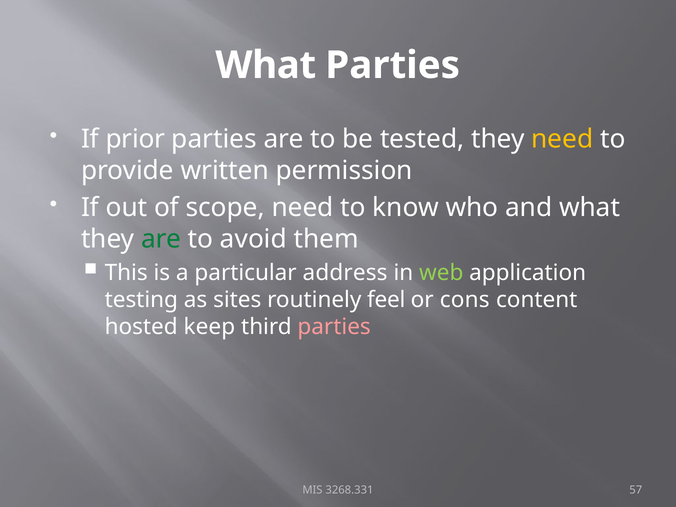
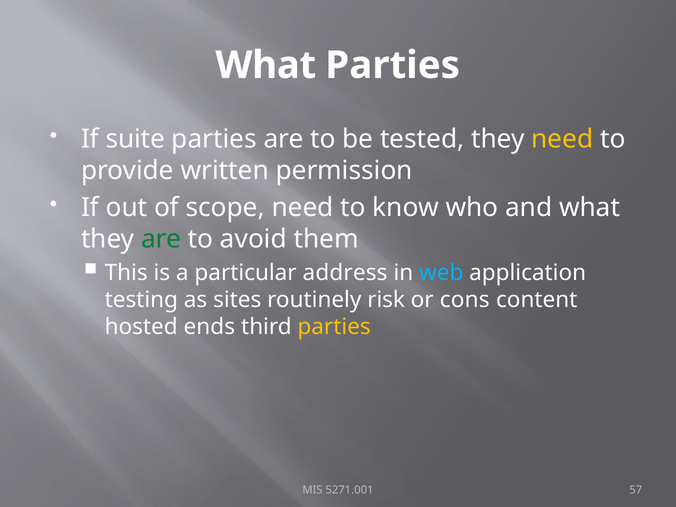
prior: prior -> suite (135, 139)
web colour: light green -> light blue (441, 273)
feel: feel -> risk (386, 300)
keep: keep -> ends (209, 327)
parties colour: pink -> yellow (334, 327)
3268.331: 3268.331 -> 5271.001 (349, 490)
